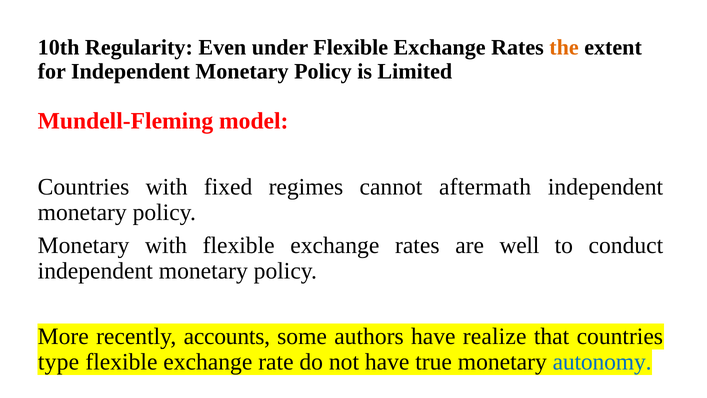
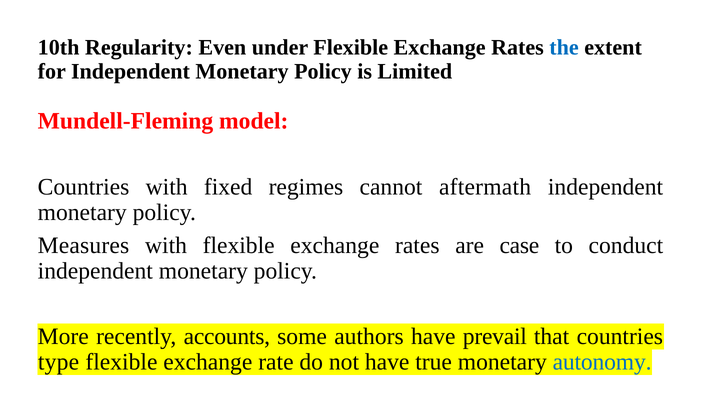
the colour: orange -> blue (564, 48)
Monetary: Monetary -> Measures (83, 245)
well: well -> case (519, 245)
realize: realize -> prevail (495, 336)
